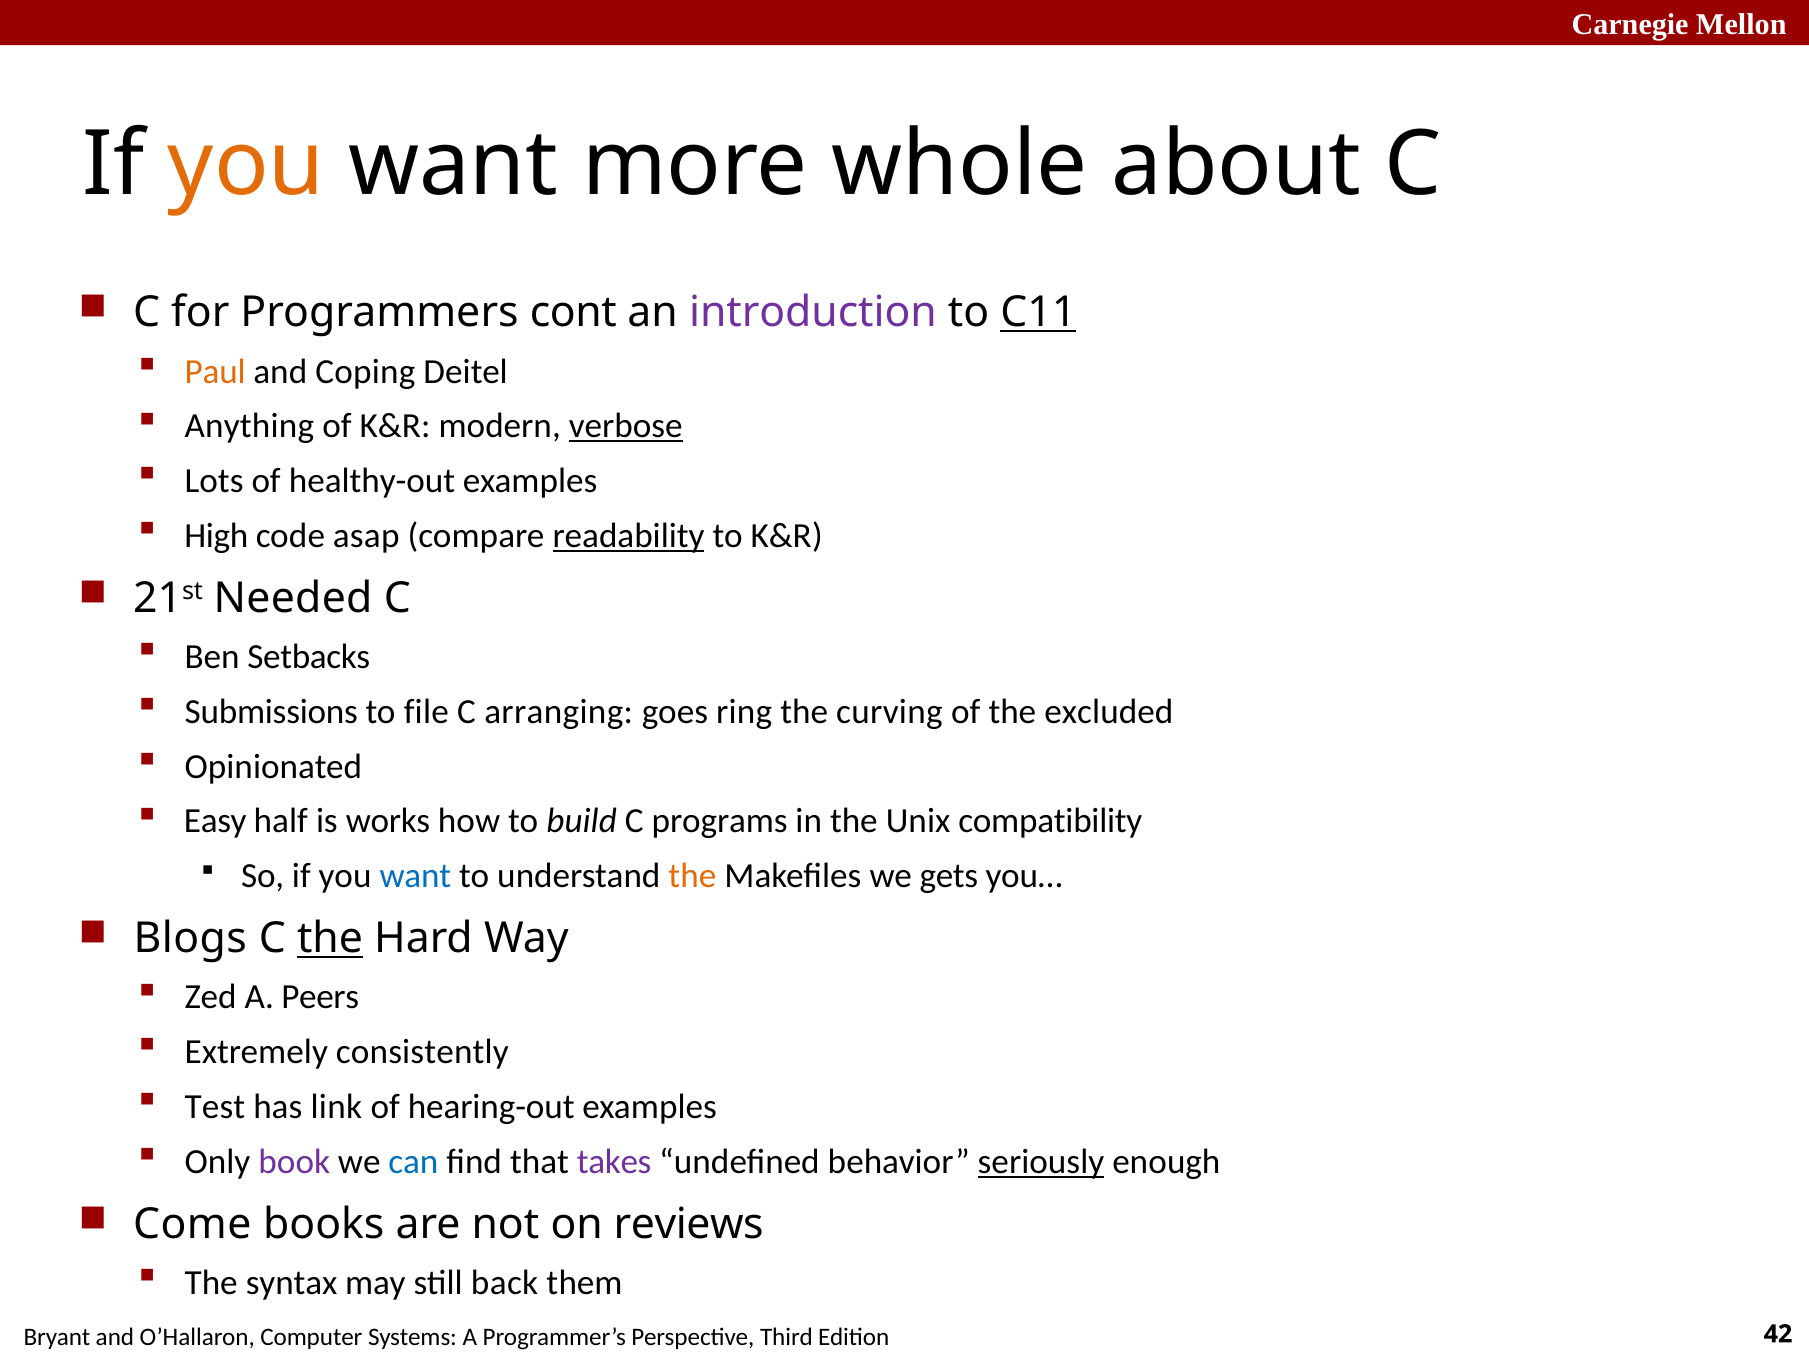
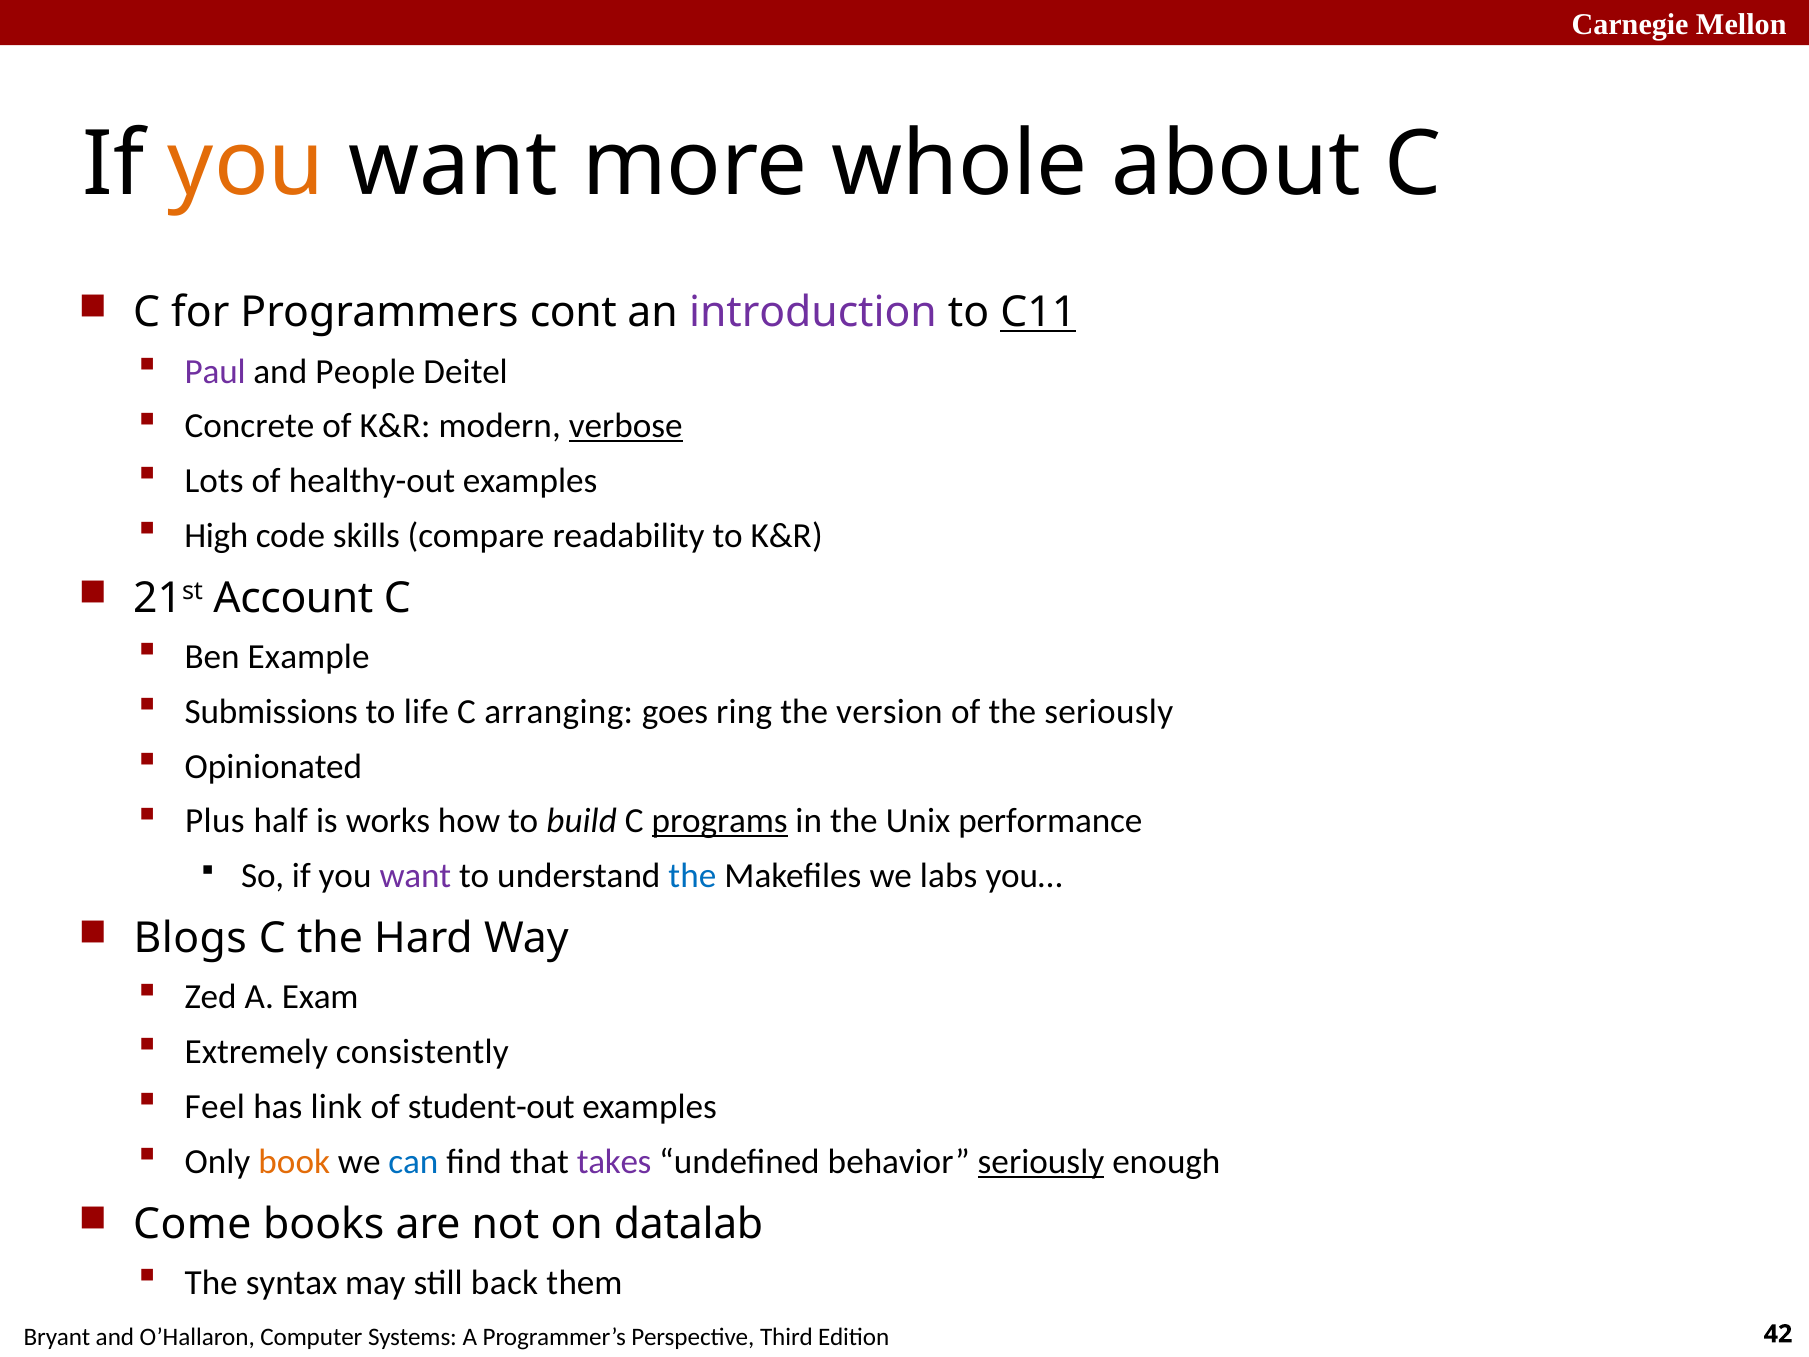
Paul colour: orange -> purple (215, 371)
Coping: Coping -> People (365, 371)
Anything: Anything -> Concrete (249, 426)
asap: asap -> skills (366, 536)
readability underline: present -> none (628, 536)
Needed: Needed -> Account (293, 598)
Setbacks: Setbacks -> Example (309, 657)
file: file -> life (426, 712)
curving: curving -> version (889, 712)
the excluded: excluded -> seriously (1109, 712)
Easy: Easy -> Plus (215, 821)
programs underline: none -> present (720, 821)
compatibility: compatibility -> performance (1050, 821)
want colour: blue -> purple (415, 876)
the colour: orange -> blue (692, 876)
gets: gets -> labs (949, 876)
the underline: present -> none (330, 938)
Peers: Peers -> Exam (320, 997)
Test: Test -> Feel (215, 1107)
hearing-out: hearing-out -> student-out (491, 1107)
book colour: purple -> orange (294, 1161)
reviews: reviews -> datalab (689, 1224)
